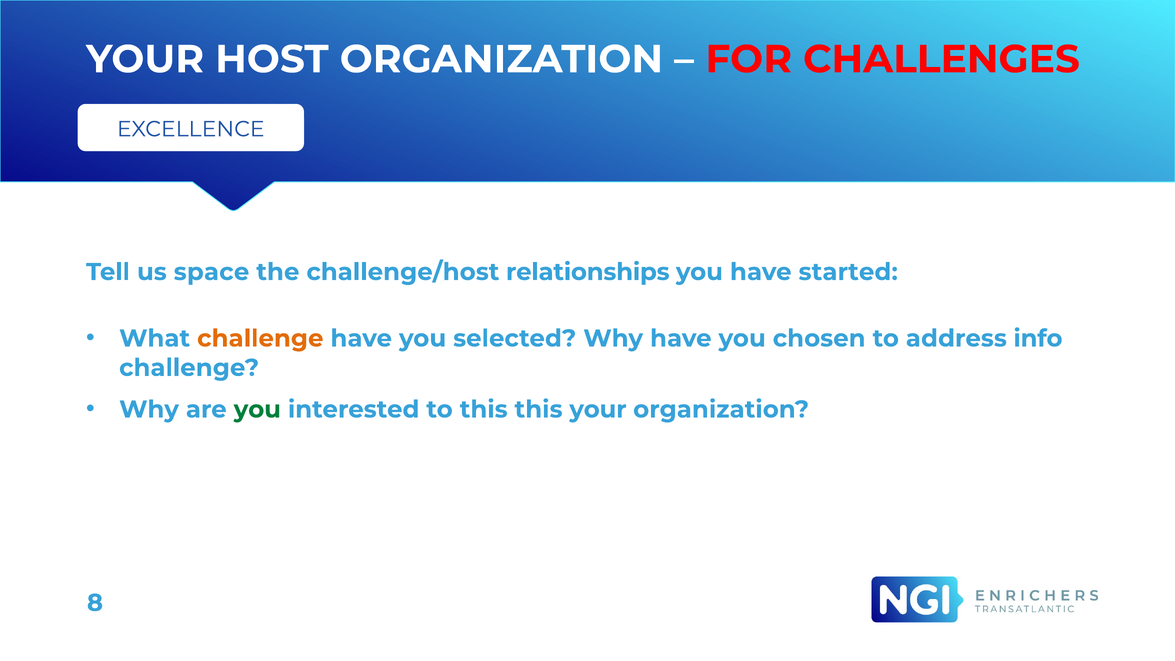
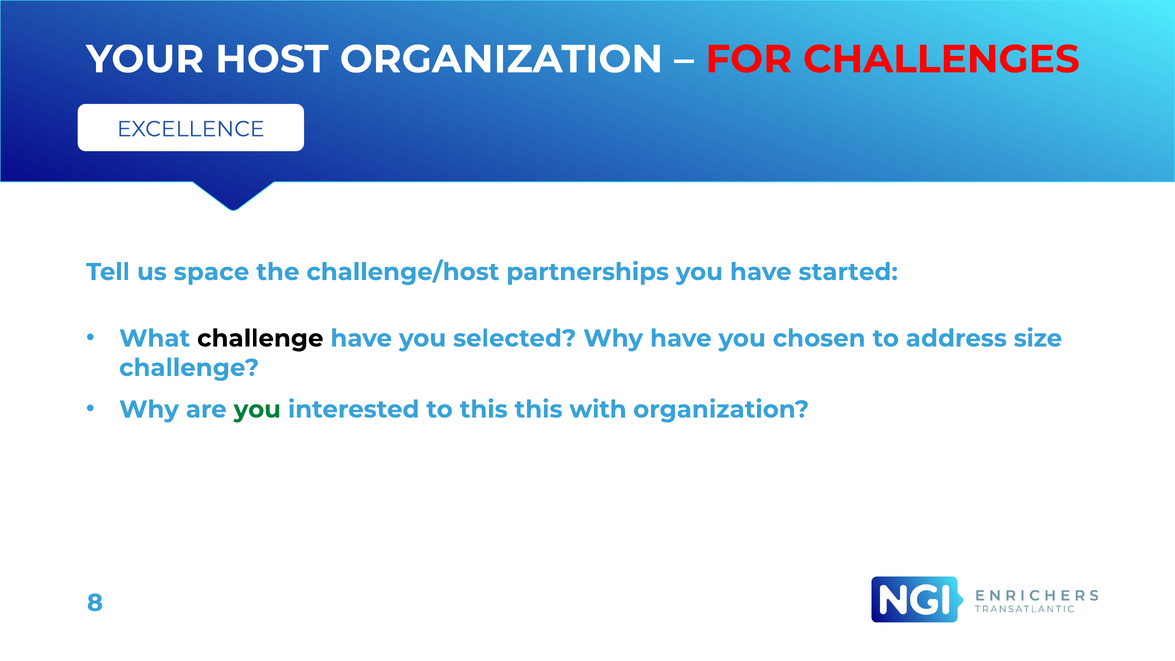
relationships: relationships -> partnerships (588, 272)
challenge colour: orange -> black (260, 338)
info: info -> size (1038, 338)
this your: your -> with (598, 409)
